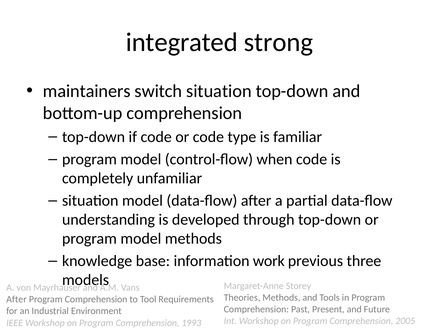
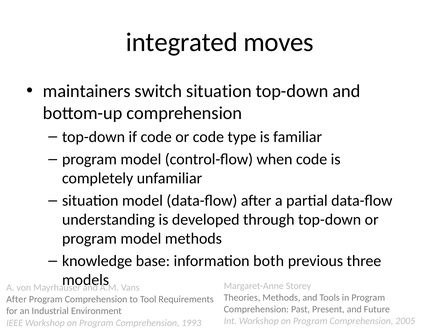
strong: strong -> moves (279, 42)
work: work -> both (269, 261)
